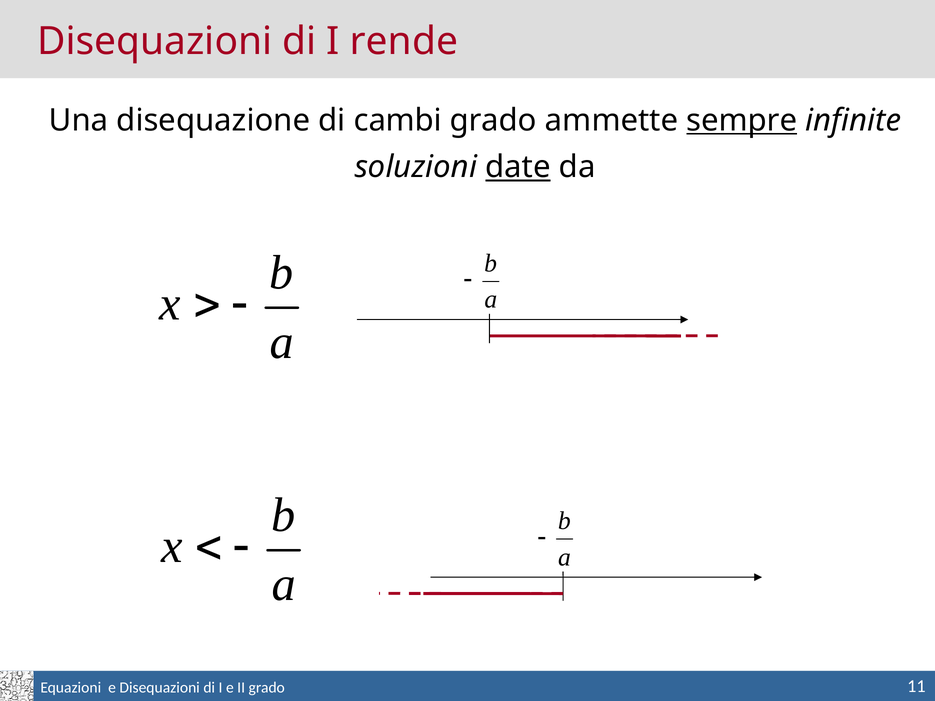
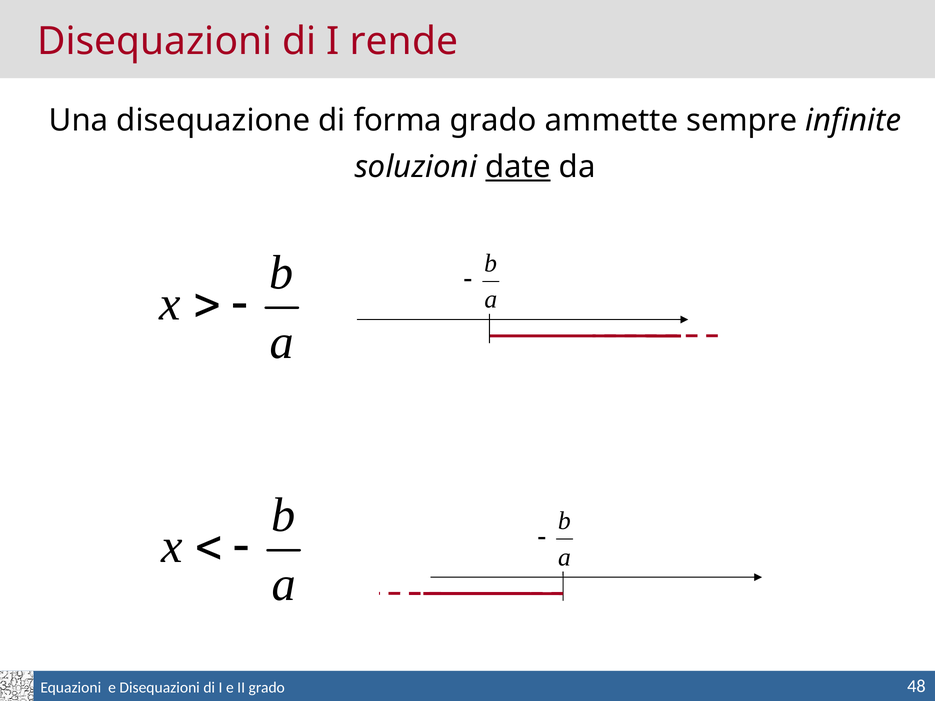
cambi: cambi -> forma (398, 120)
sempre underline: present -> none (742, 120)
11: 11 -> 48 (916, 686)
